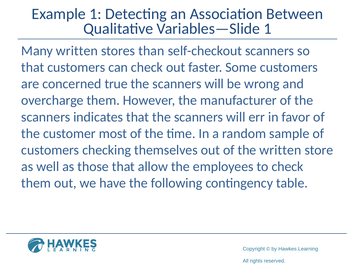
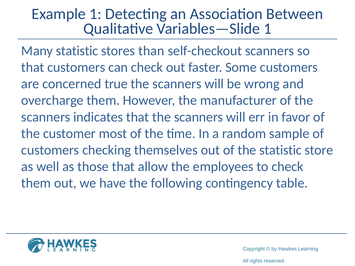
Many written: written -> statistic (77, 51)
the written: written -> statistic (281, 150)
